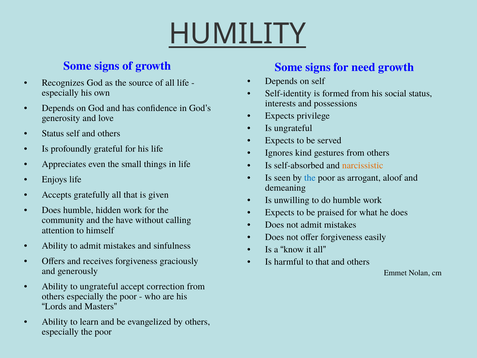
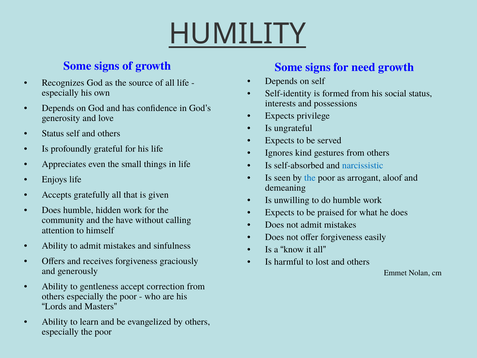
narcissistic colour: orange -> blue (363, 165)
to that: that -> lost (322, 262)
to ungrateful: ungrateful -> gentleness (99, 286)
